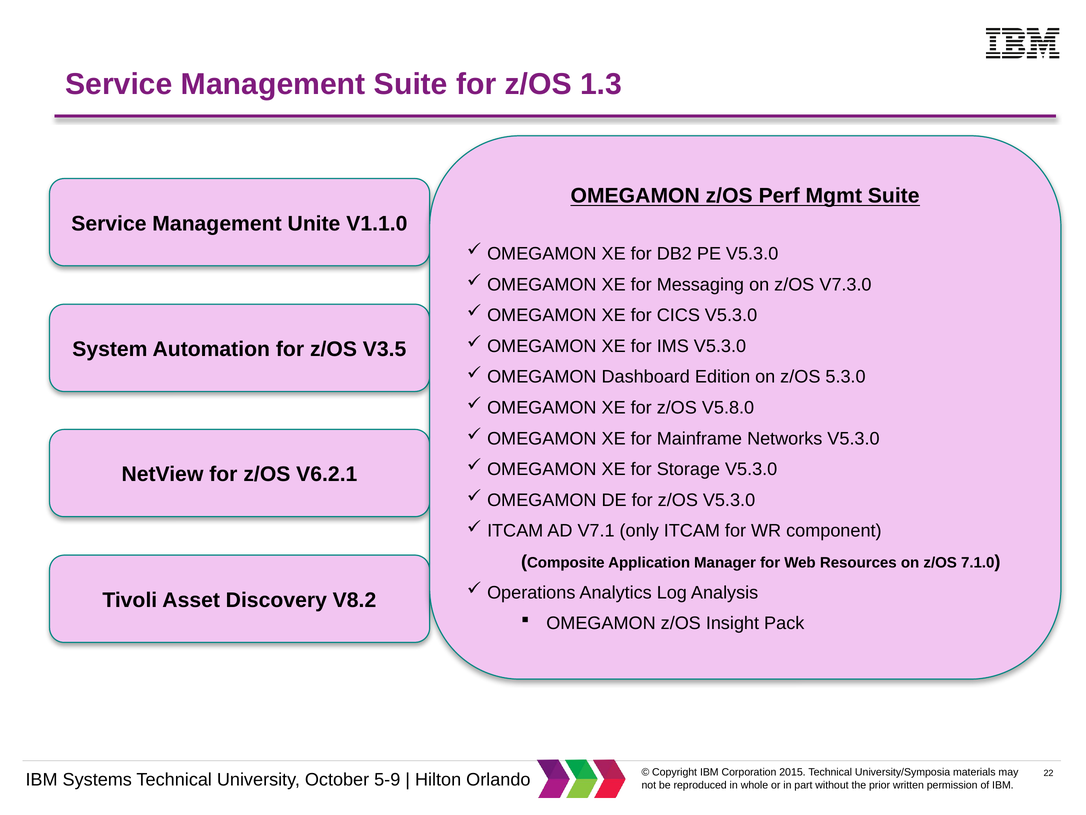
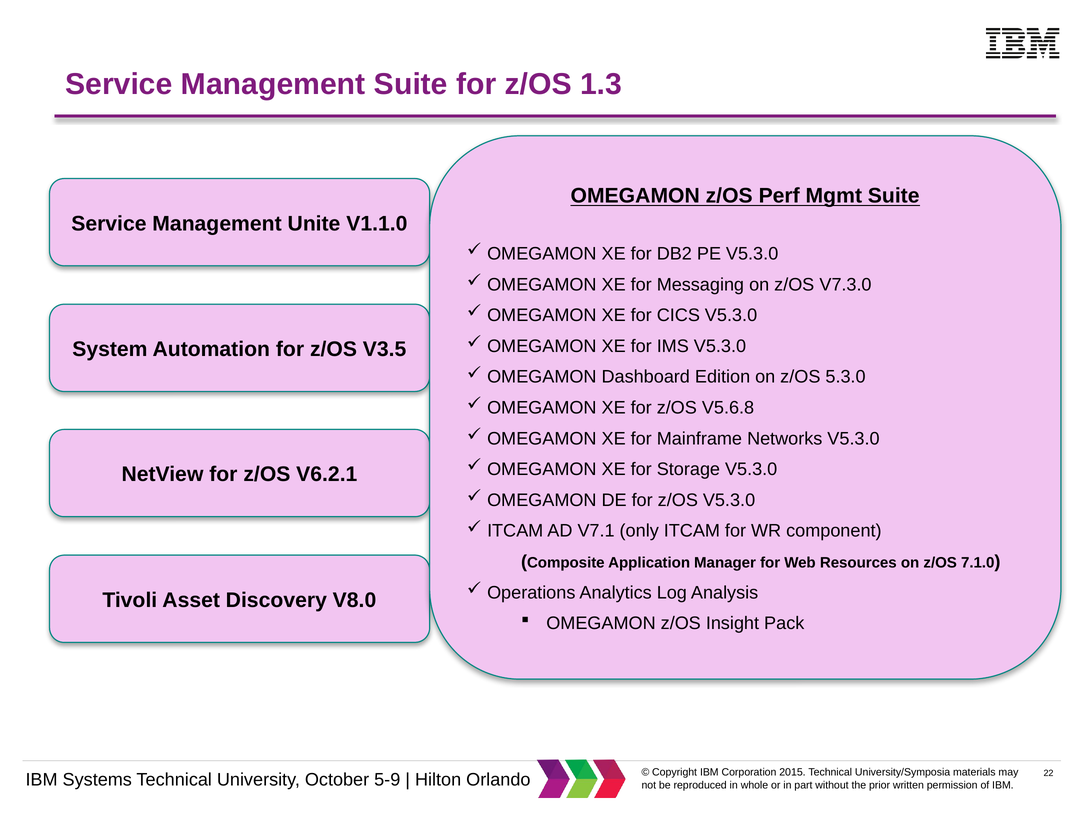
V5.8.0: V5.8.0 -> V5.6.8 (728, 408)
V8.2: V8.2 -> V8.0 (354, 600)
